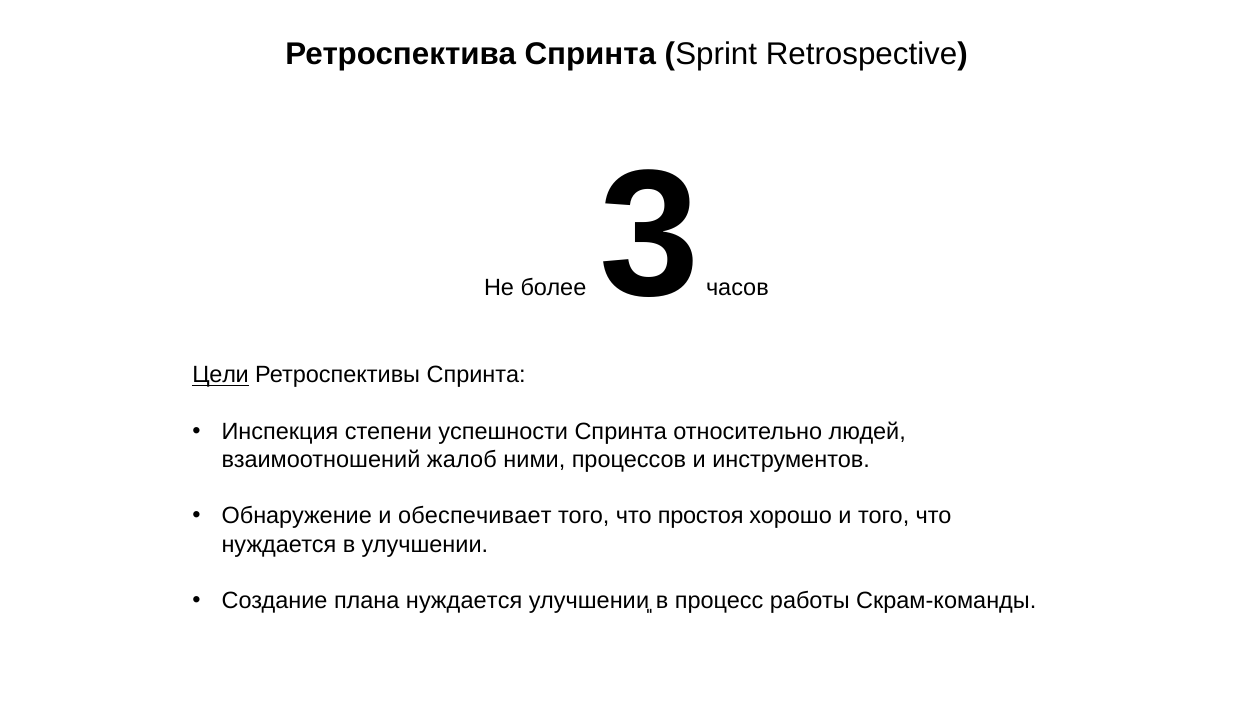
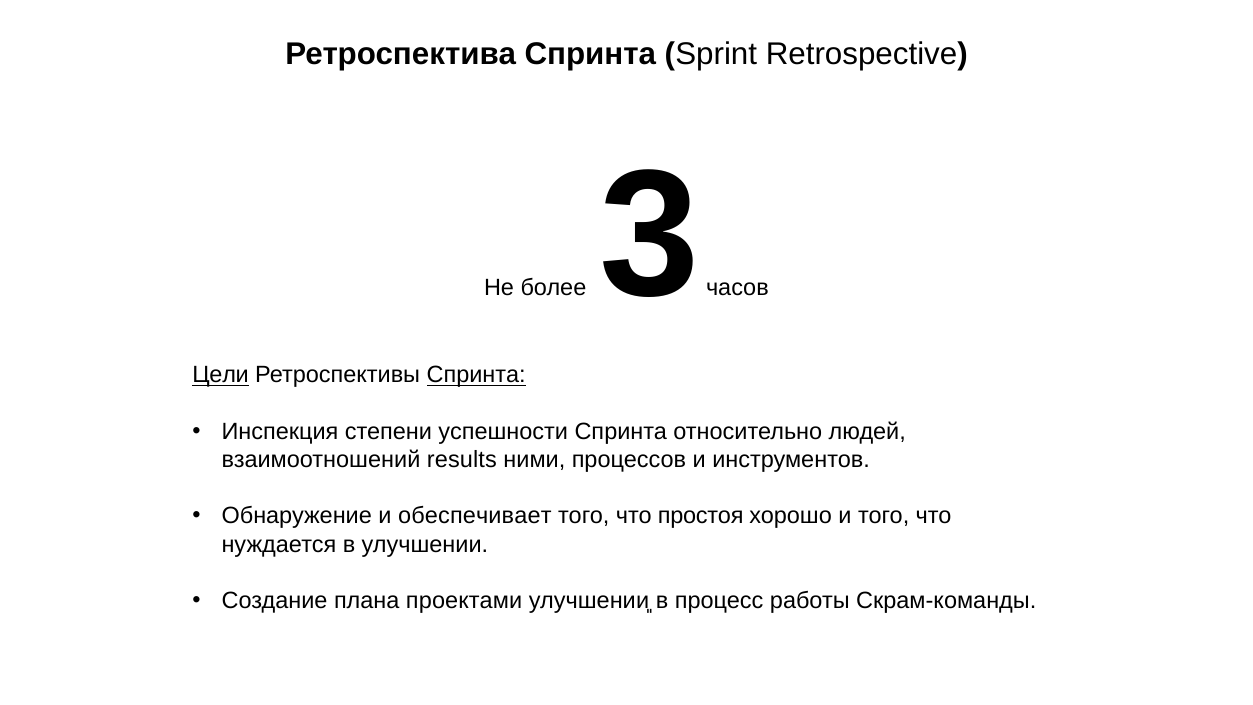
Спринта underline: none -> present (476, 375)
жалоб: жалоб -> results (462, 460)
плана нуждается: нуждается -> проектами (464, 601)
